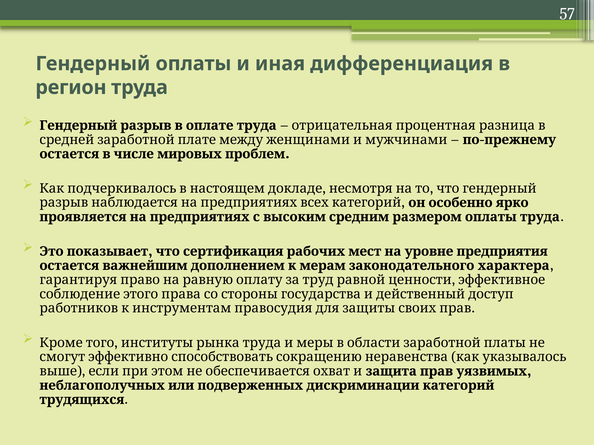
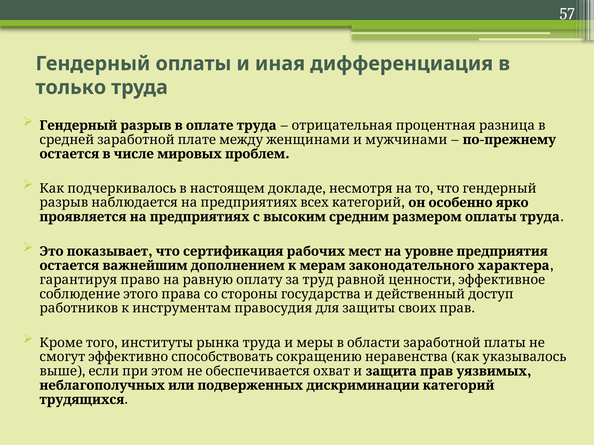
регион: регион -> только (71, 87)
